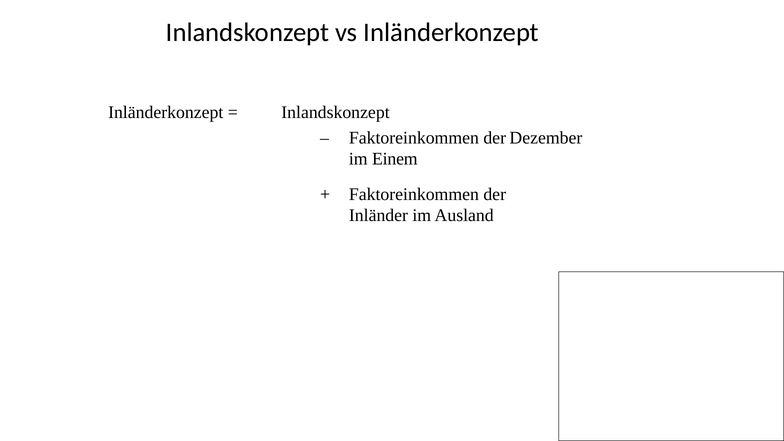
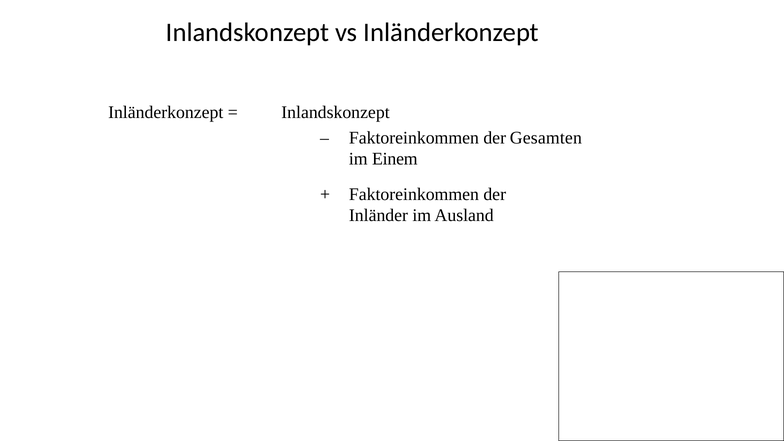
Dezember: Dezember -> Gesamten (546, 138)
